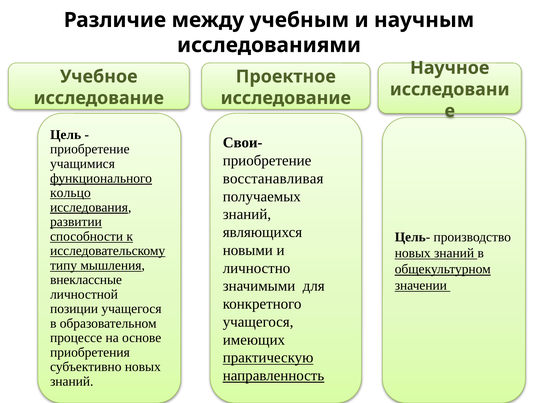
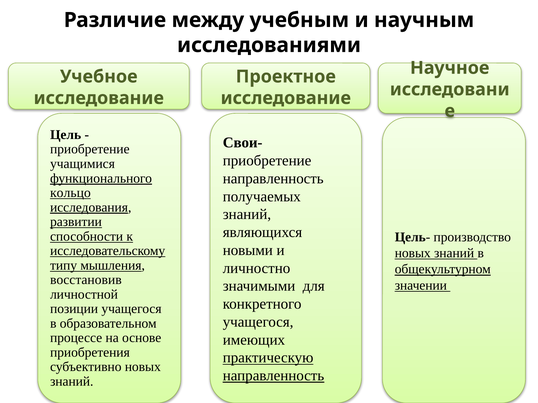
восстанавливая: восстанавливая -> направленность (273, 179)
внеклассные: внеклассные -> восстановив (86, 280)
